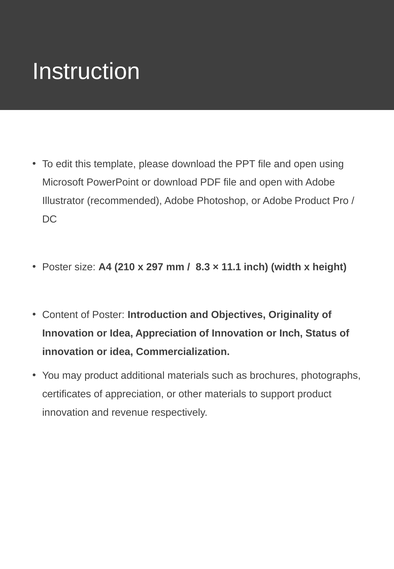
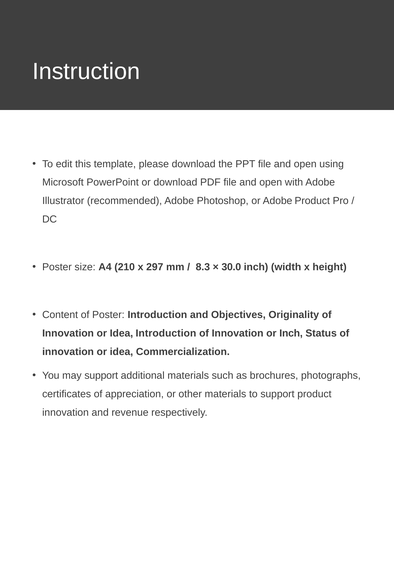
11.1: 11.1 -> 30.0 (231, 267)
Idea Appreciation: Appreciation -> Introduction (166, 333)
may product: product -> support (101, 376)
